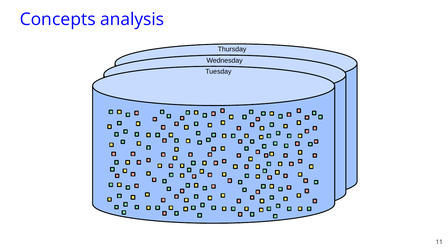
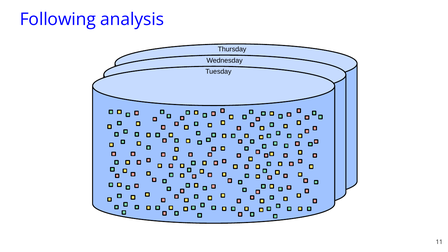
Concepts: Concepts -> Following (58, 19)
